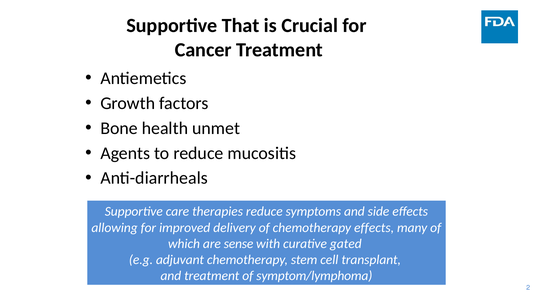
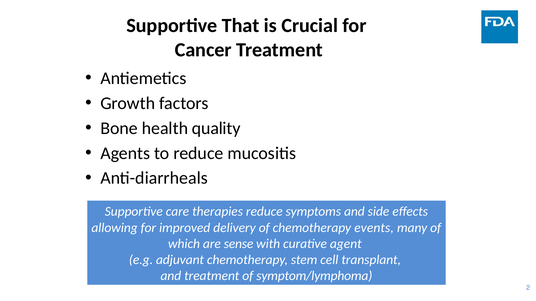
unmet: unmet -> quality (216, 128)
chemotherapy effects: effects -> events (374, 228)
gated: gated -> agent (346, 244)
